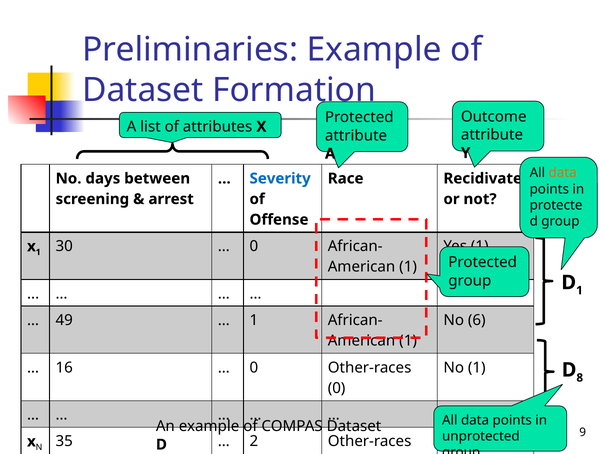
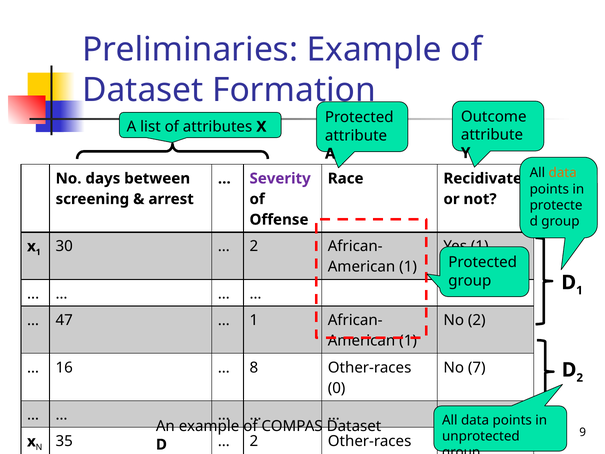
Severity colour: blue -> purple (280, 178)
0: 0 -> 2 (254, 246)
49: 49 -> 47 (64, 320)
No 6: 6 -> 2 (477, 320)
0: 0 -> 8 (254, 367)
No 1: 1 -> 7 (477, 367)
D 8: 8 -> 2 (580, 378)
